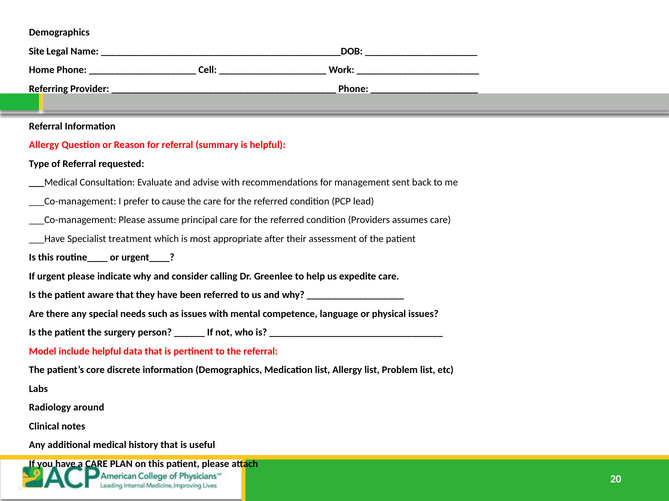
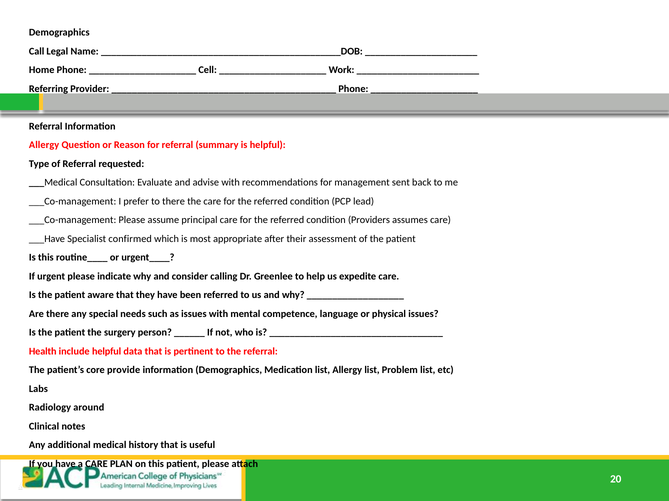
Site: Site -> Call (37, 51)
to cause: cause -> there (174, 202)
treatment: treatment -> confirmed (130, 239)
Model: Model -> Health (43, 352)
discrete: discrete -> provide (124, 371)
